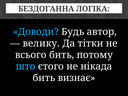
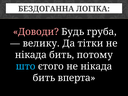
Доводи colour: light blue -> pink (36, 32)
автор: автор -> груба (102, 32)
всього: всього -> нікада (31, 55)
визнає: визнає -> вперта (77, 78)
